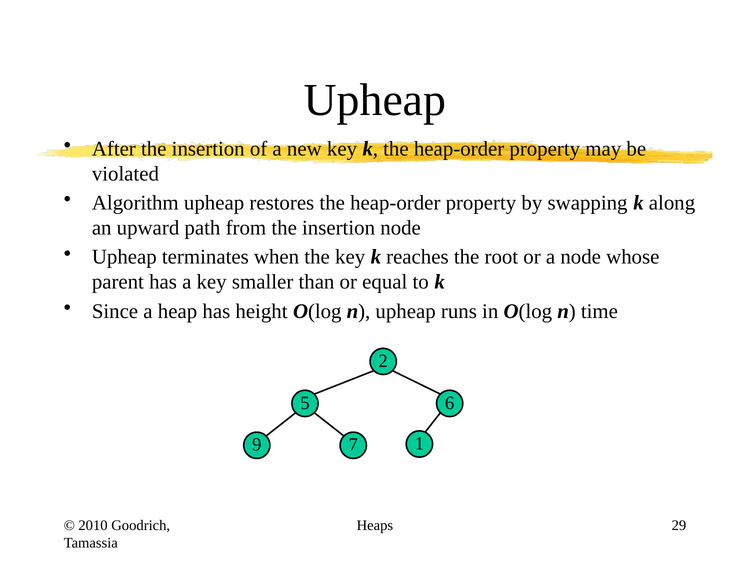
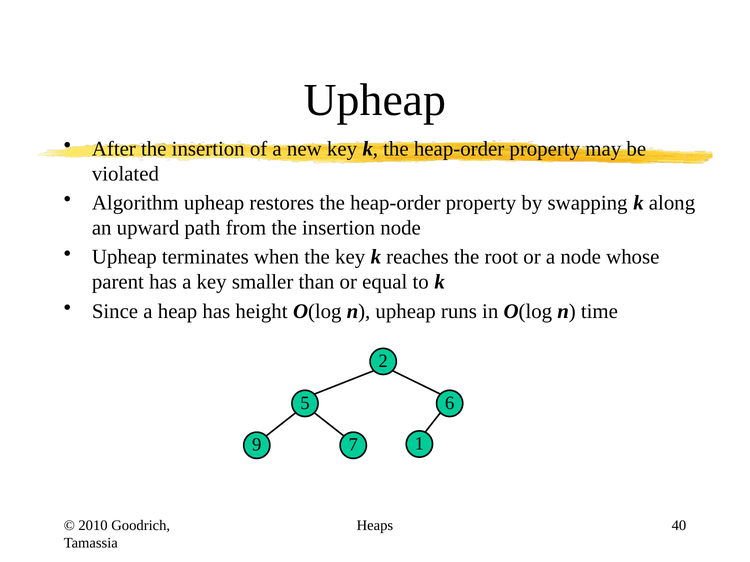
29: 29 -> 40 (679, 526)
